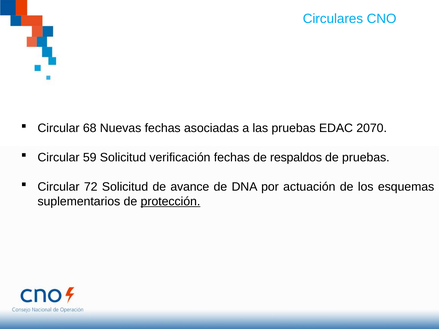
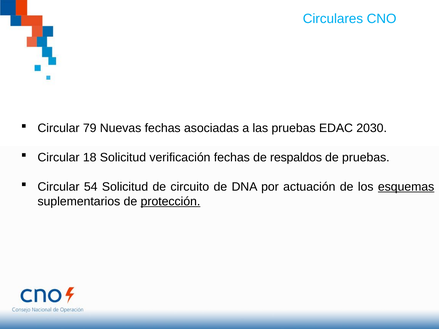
68: 68 -> 79 (90, 128)
2070: 2070 -> 2030 (372, 128)
59: 59 -> 18 (90, 158)
72: 72 -> 54 (91, 187)
avance: avance -> circuito (190, 187)
esquemas underline: none -> present (406, 187)
